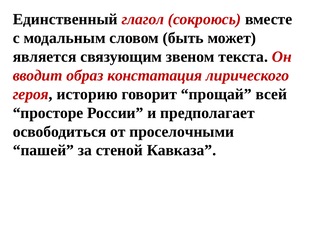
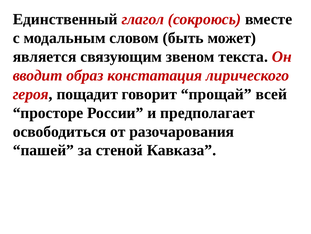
историю: историю -> пощадит (87, 94)
проселочными: проселочными -> разочарования (182, 131)
